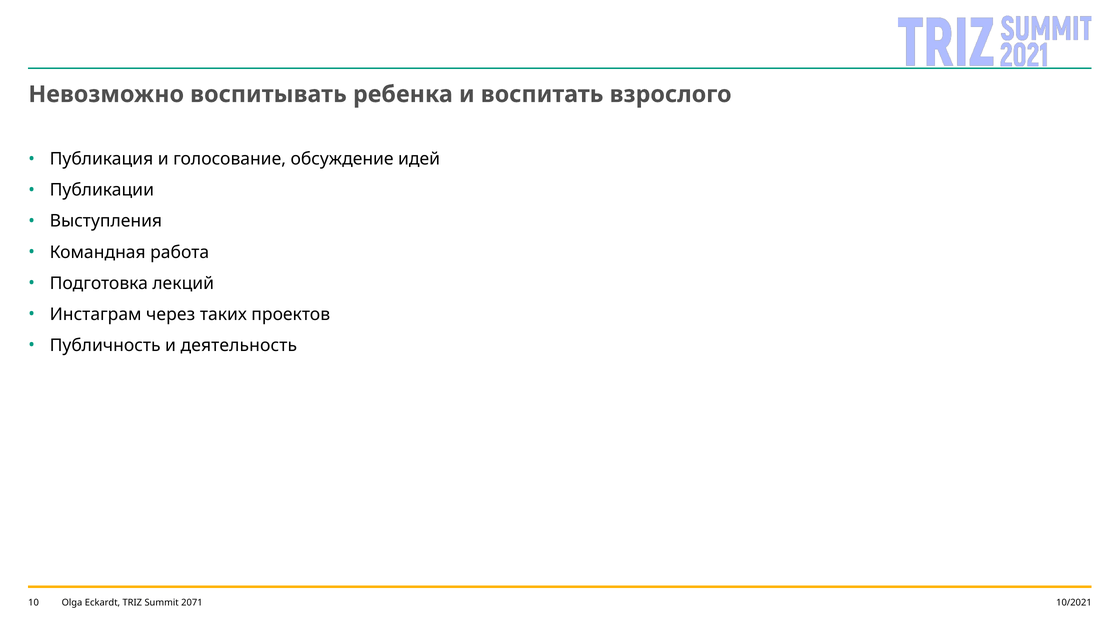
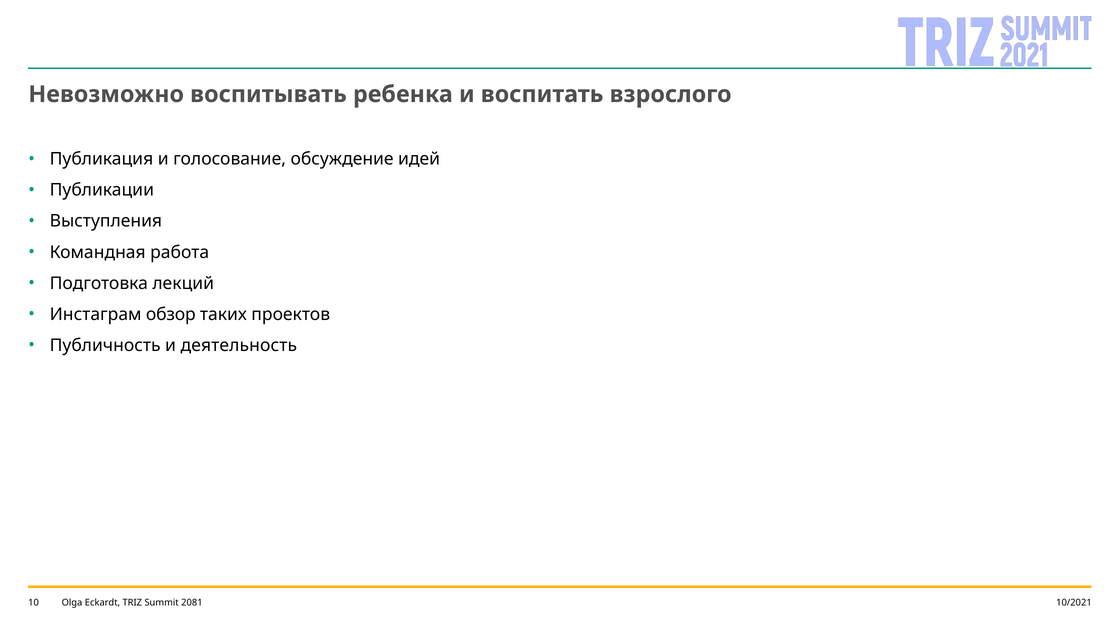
через: через -> обзор (171, 314)
2071: 2071 -> 2081 (192, 603)
